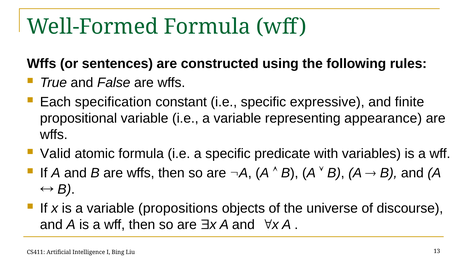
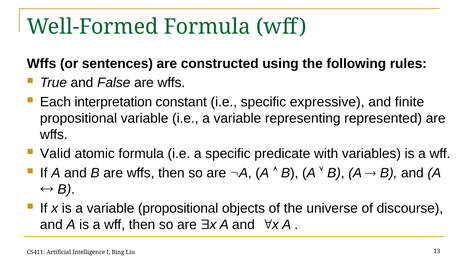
specification: specification -> interpretation (113, 102)
appearance: appearance -> represented (383, 118)
variable propositions: propositions -> propositional (178, 208)
